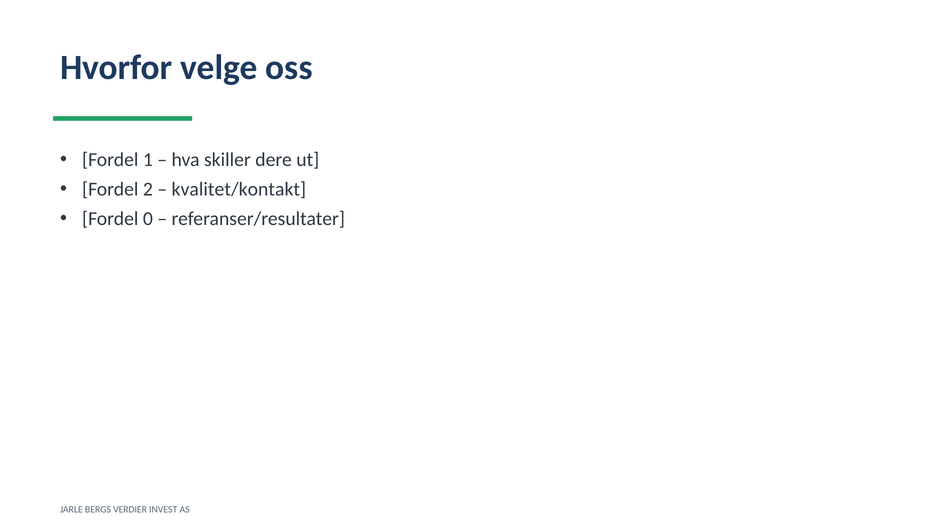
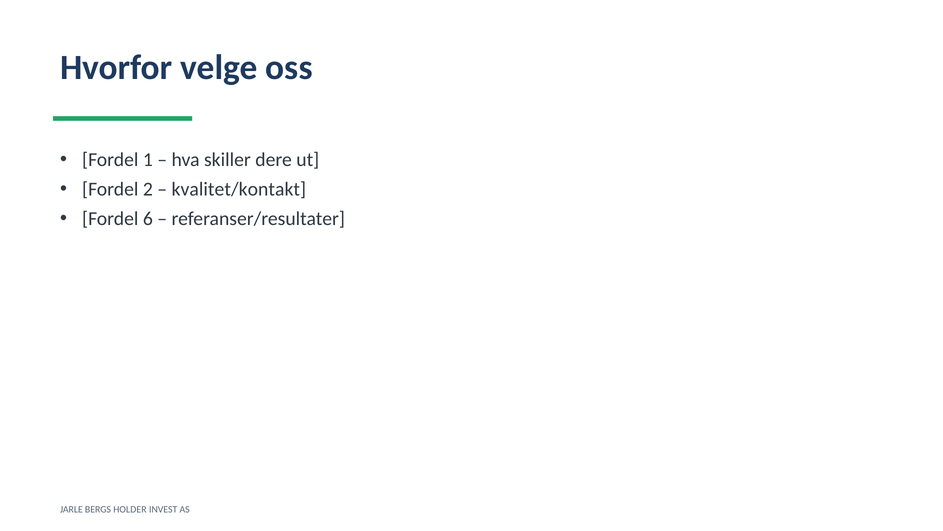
0: 0 -> 6 (148, 219)
VERDIER: VERDIER -> HOLDER (130, 509)
